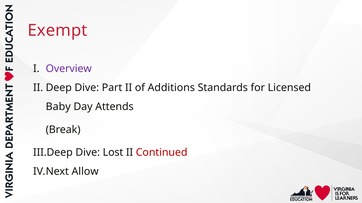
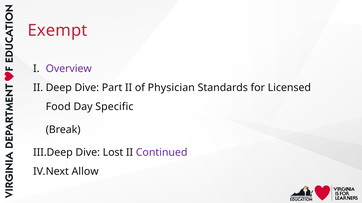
Additions: Additions -> Physician (171, 88)
Baby: Baby -> Food (58, 107)
Attends: Attends -> Specific (114, 107)
Continued colour: red -> purple (162, 153)
